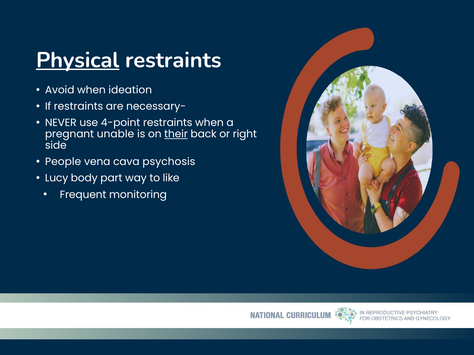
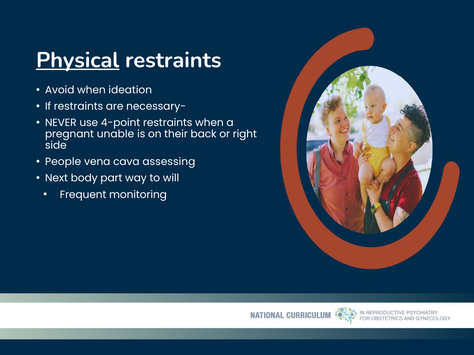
their underline: present -> none (176, 134)
psychosis: psychosis -> assessing (169, 162)
Lucy: Lucy -> Next (56, 178)
like: like -> will (171, 178)
